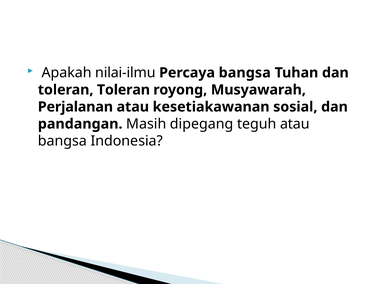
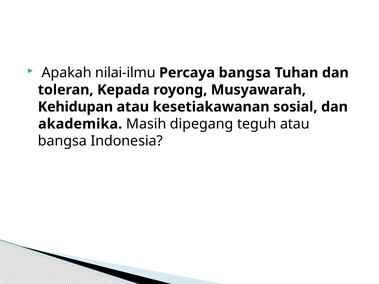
toleran Toleran: Toleran -> Kepada (123, 90)
Perjalanan: Perjalanan -> Kehidupan (75, 107)
pandangan: pandangan -> akademika (80, 124)
